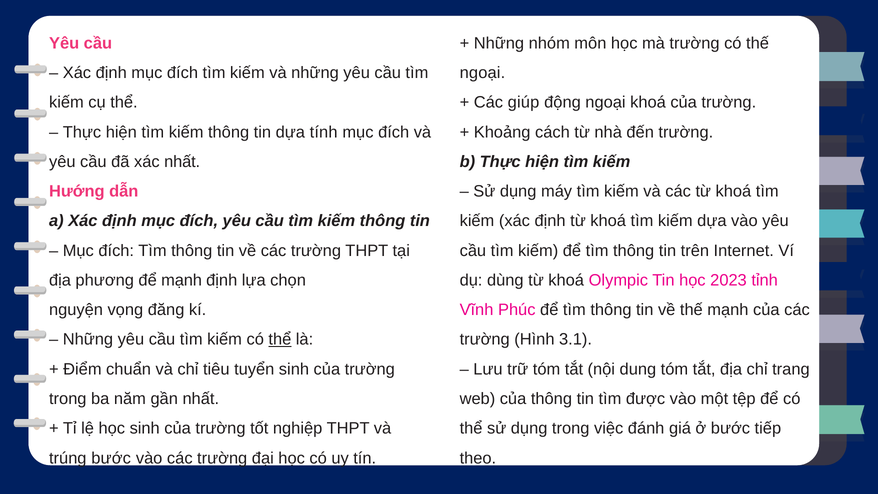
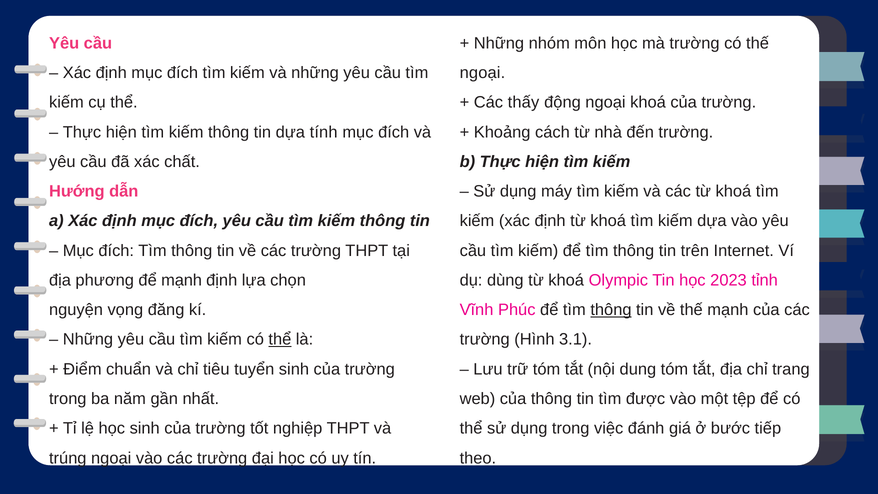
giúp: giúp -> thấy (523, 102)
xác nhất: nhất -> chất (182, 162)
thông underline: none -> present (611, 310)
trúng bước: bước -> ngoại (111, 458)
